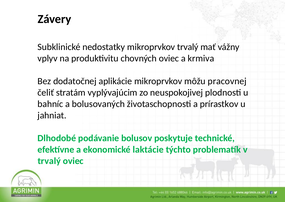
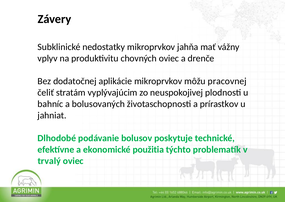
mikroprvkov trvalý: trvalý -> jahňa (188, 47)
krmiva: krmiva -> drenče (201, 58)
laktácie: laktácie -> použitia (148, 149)
